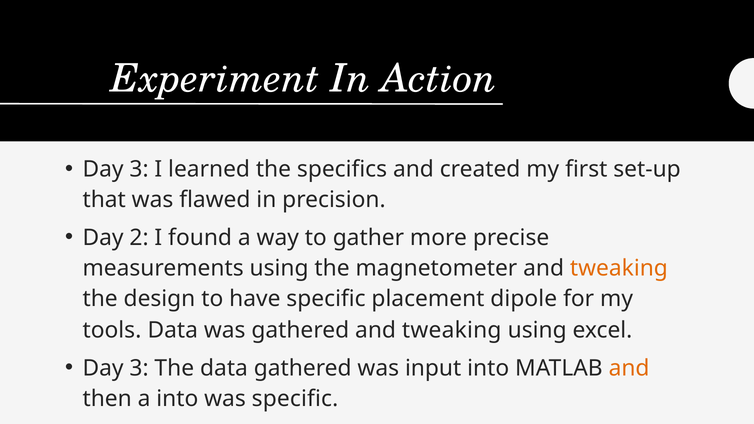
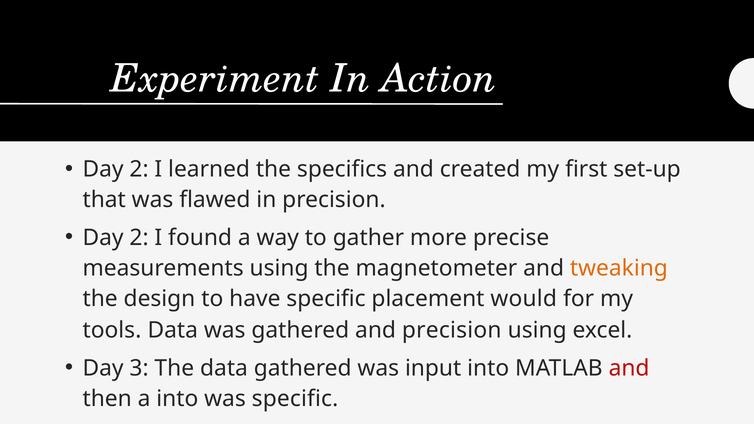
3: 3 -> 2 (139, 169)
dipole: dipole -> would (524, 299)
gathered and tweaking: tweaking -> precision (452, 330)
and colour: orange -> red (629, 368)
